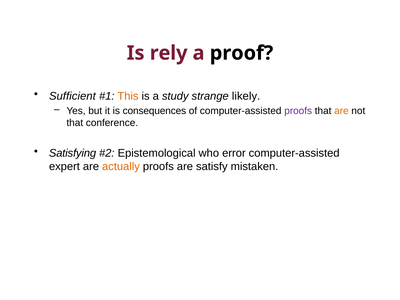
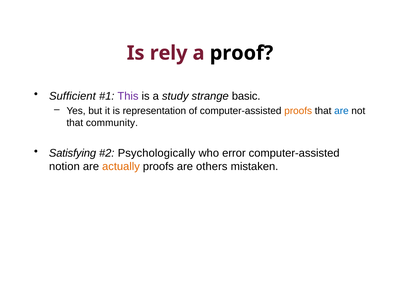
This colour: orange -> purple (128, 96)
likely: likely -> basic (246, 96)
consequences: consequences -> representation (154, 111)
proofs colour: purple -> orange (298, 111)
are colour: orange -> blue (341, 111)
conference: conference -> community (112, 123)
Epistemological: Epistemological -> Psychologically (157, 153)
expert: expert -> notion (64, 167)
satisfy: satisfy -> others (212, 167)
